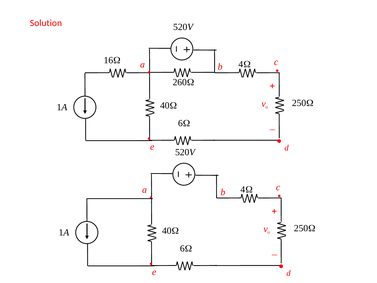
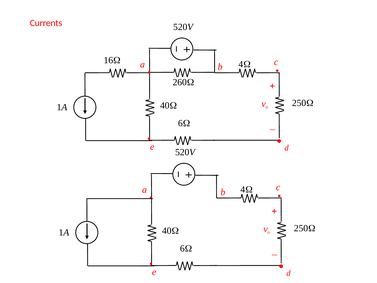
Solution: Solution -> Currents (46, 23)
